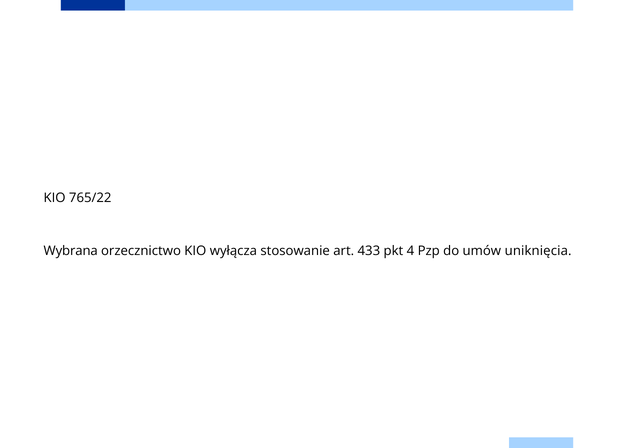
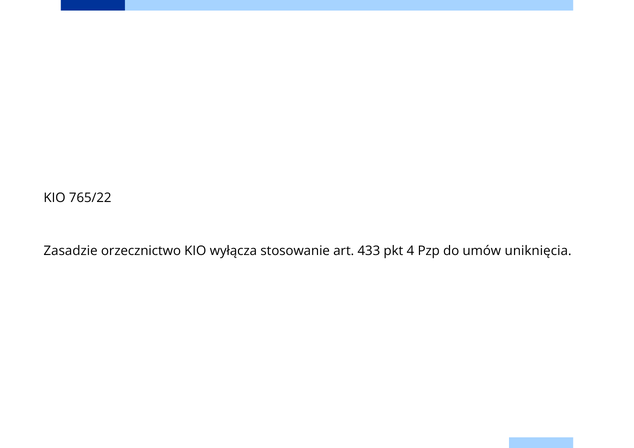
Wybrana: Wybrana -> Zasadzie (71, 251)
